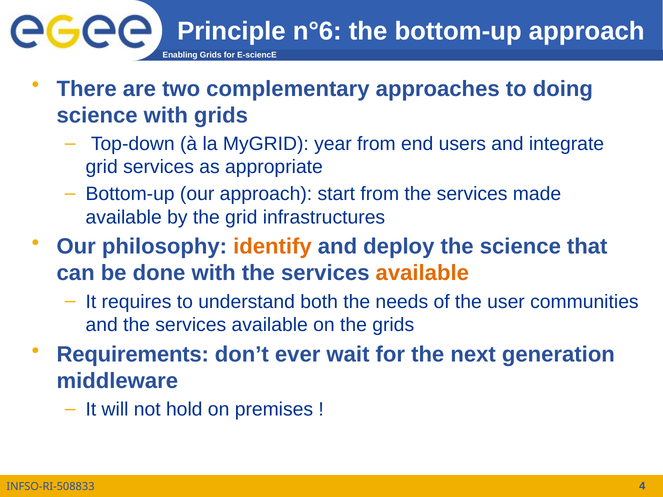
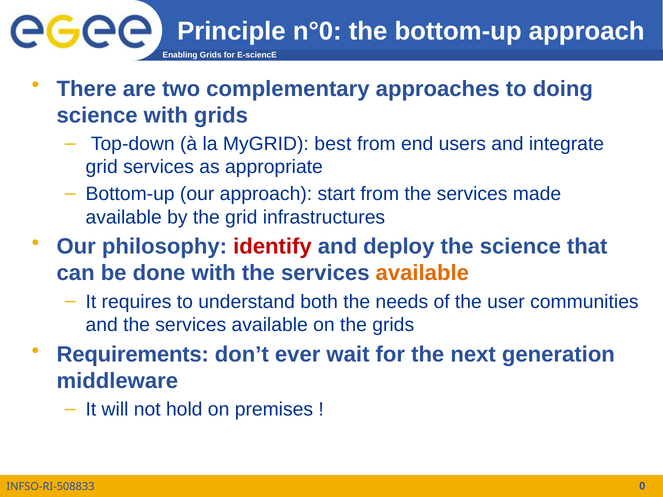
n°6: n°6 -> n°0 (317, 31)
year: year -> best (333, 144)
identify colour: orange -> red (272, 247)
4: 4 -> 0 (642, 487)
